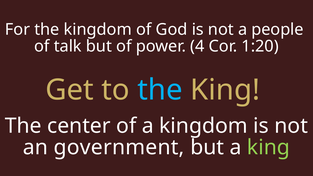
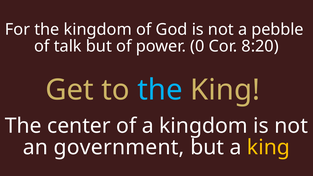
people: people -> pebble (277, 30)
4: 4 -> 0 (197, 46)
1:20: 1:20 -> 8:20 (260, 46)
king colour: light green -> yellow (268, 147)
